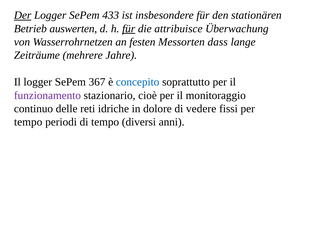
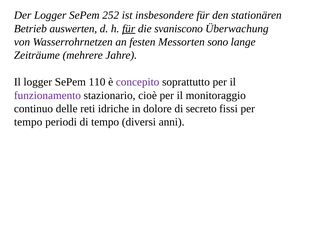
Der underline: present -> none (23, 15)
433: 433 -> 252 (111, 15)
attribuisce: attribuisce -> svaniscono (179, 29)
dass: dass -> sono (218, 42)
367: 367 -> 110 (97, 82)
concepito colour: blue -> purple (138, 82)
vedere: vedere -> secreto (201, 109)
